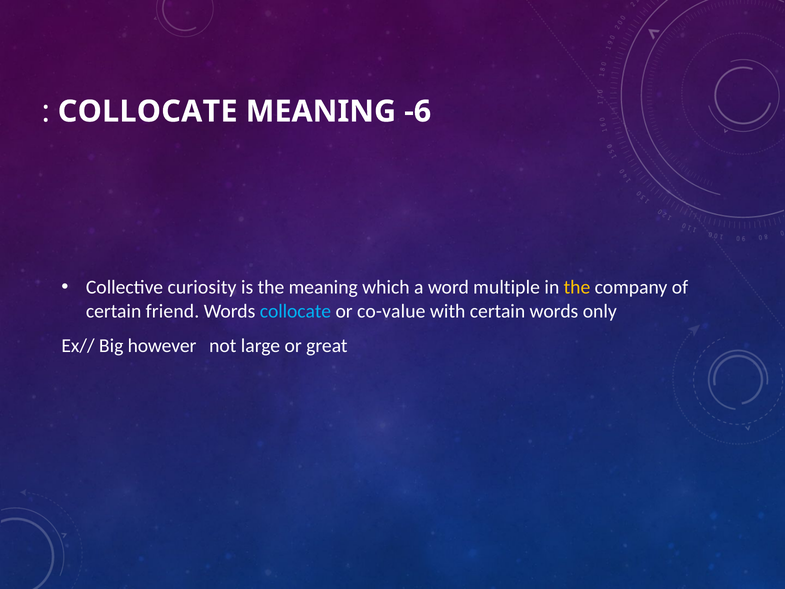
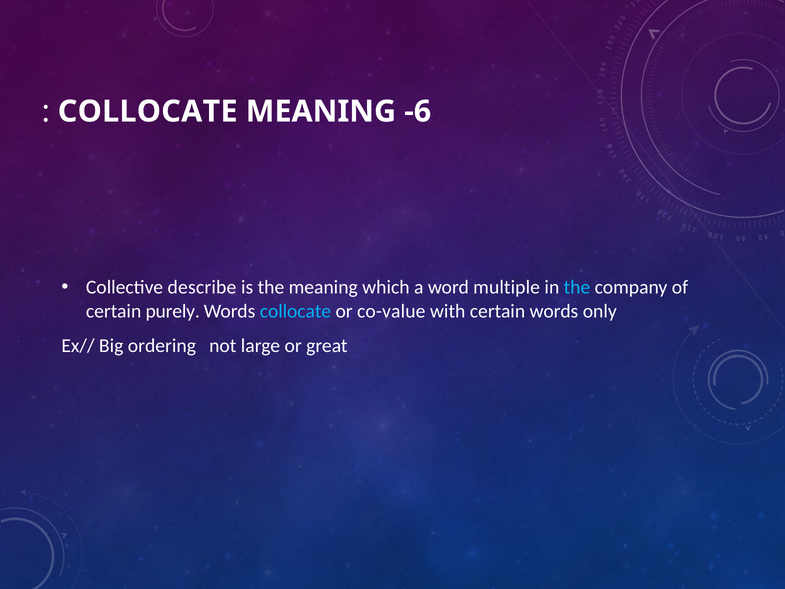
curiosity: curiosity -> describe (202, 287)
the colour: yellow -> light blue (577, 287)
friend: friend -> purely (173, 311)
however: however -> ordering (162, 345)
